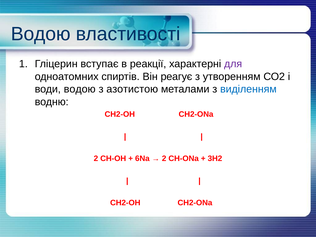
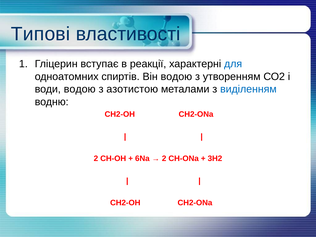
Водою: Водою -> Типові (41, 34)
для colour: purple -> blue (233, 64)
Він реагує: реагує -> водою (176, 77)
